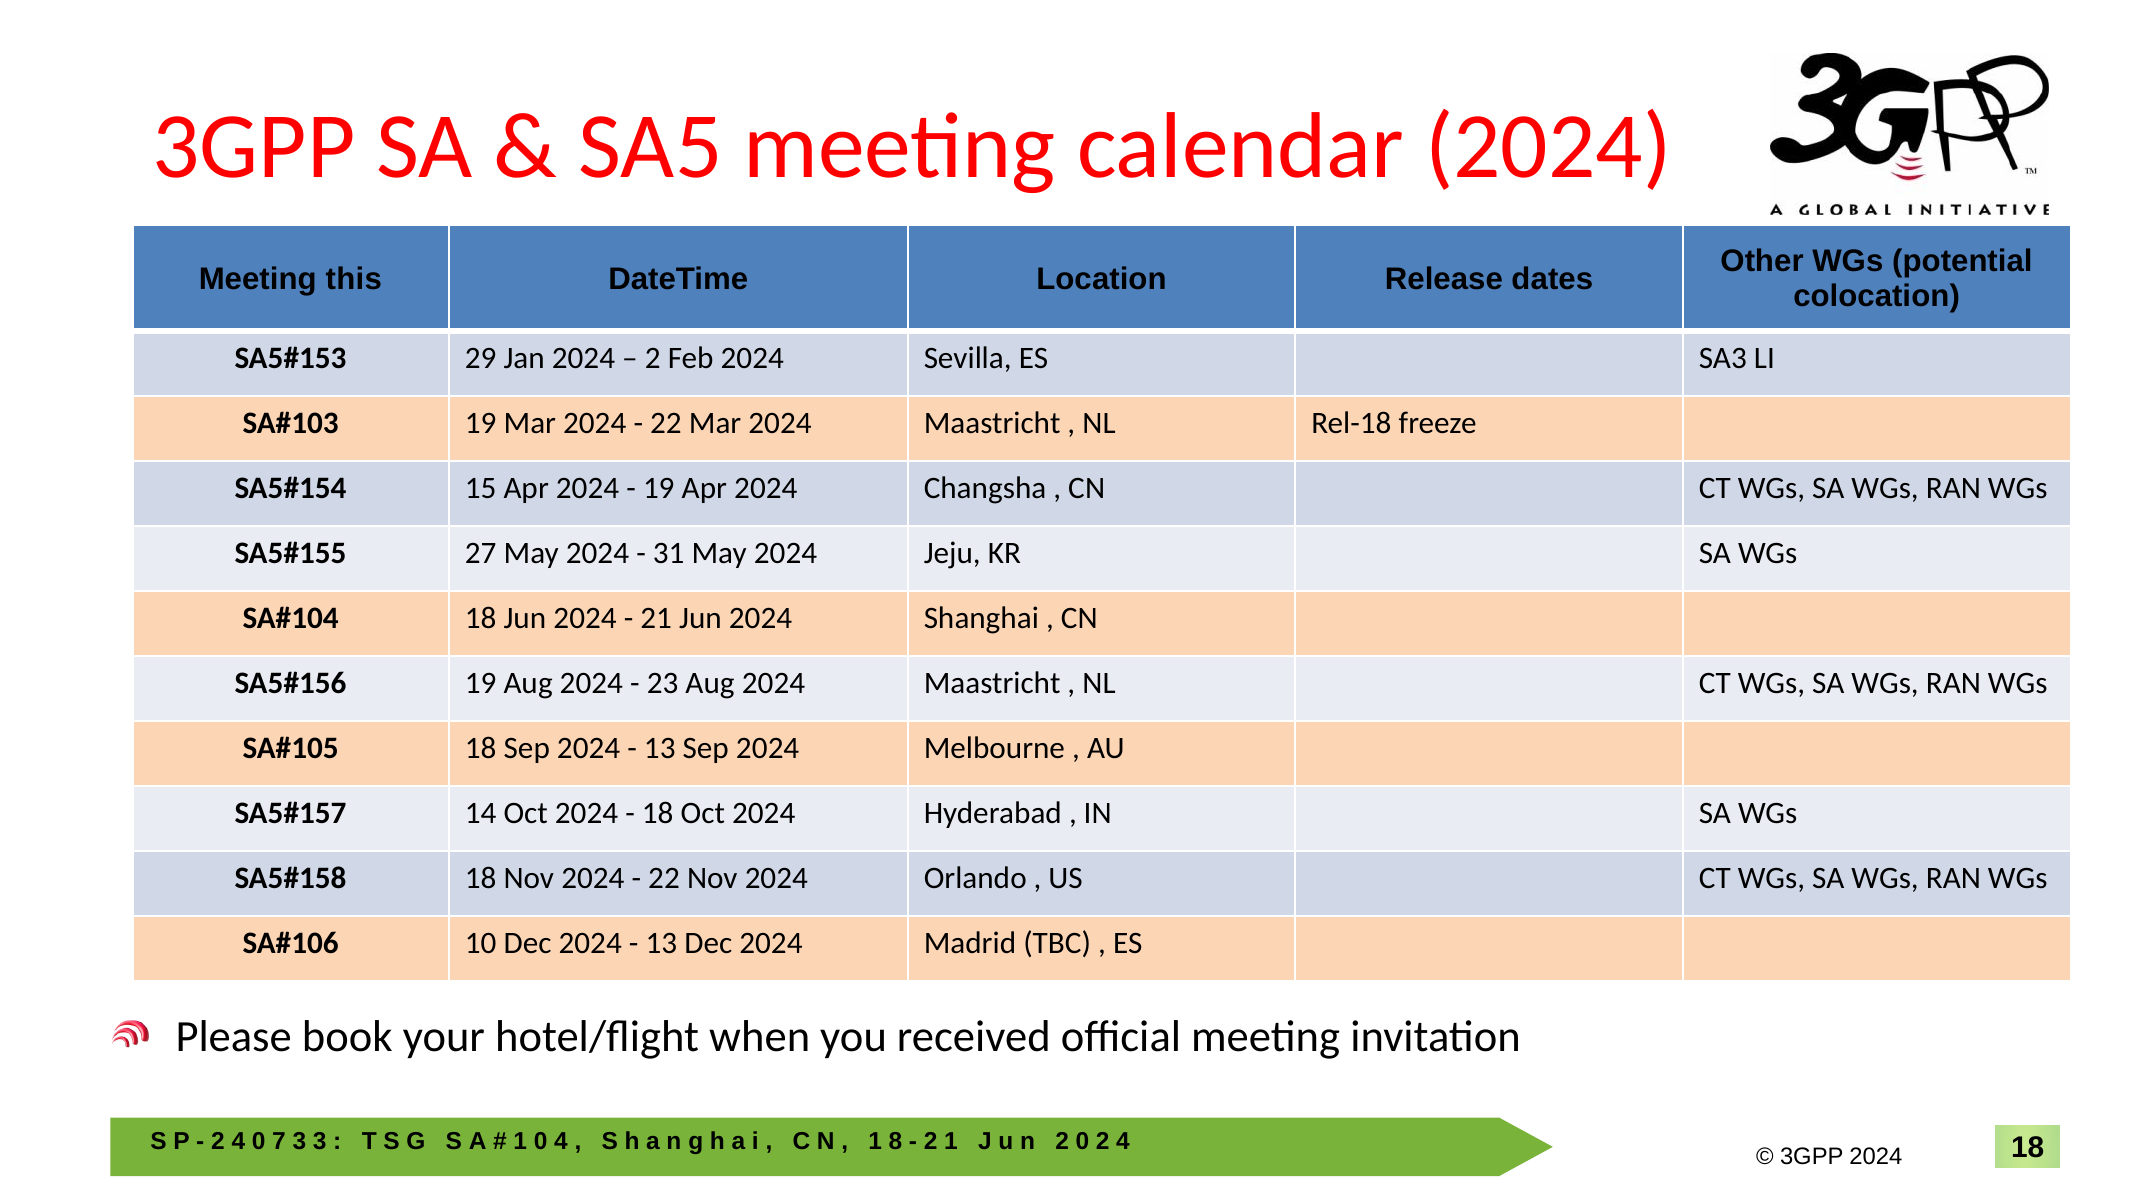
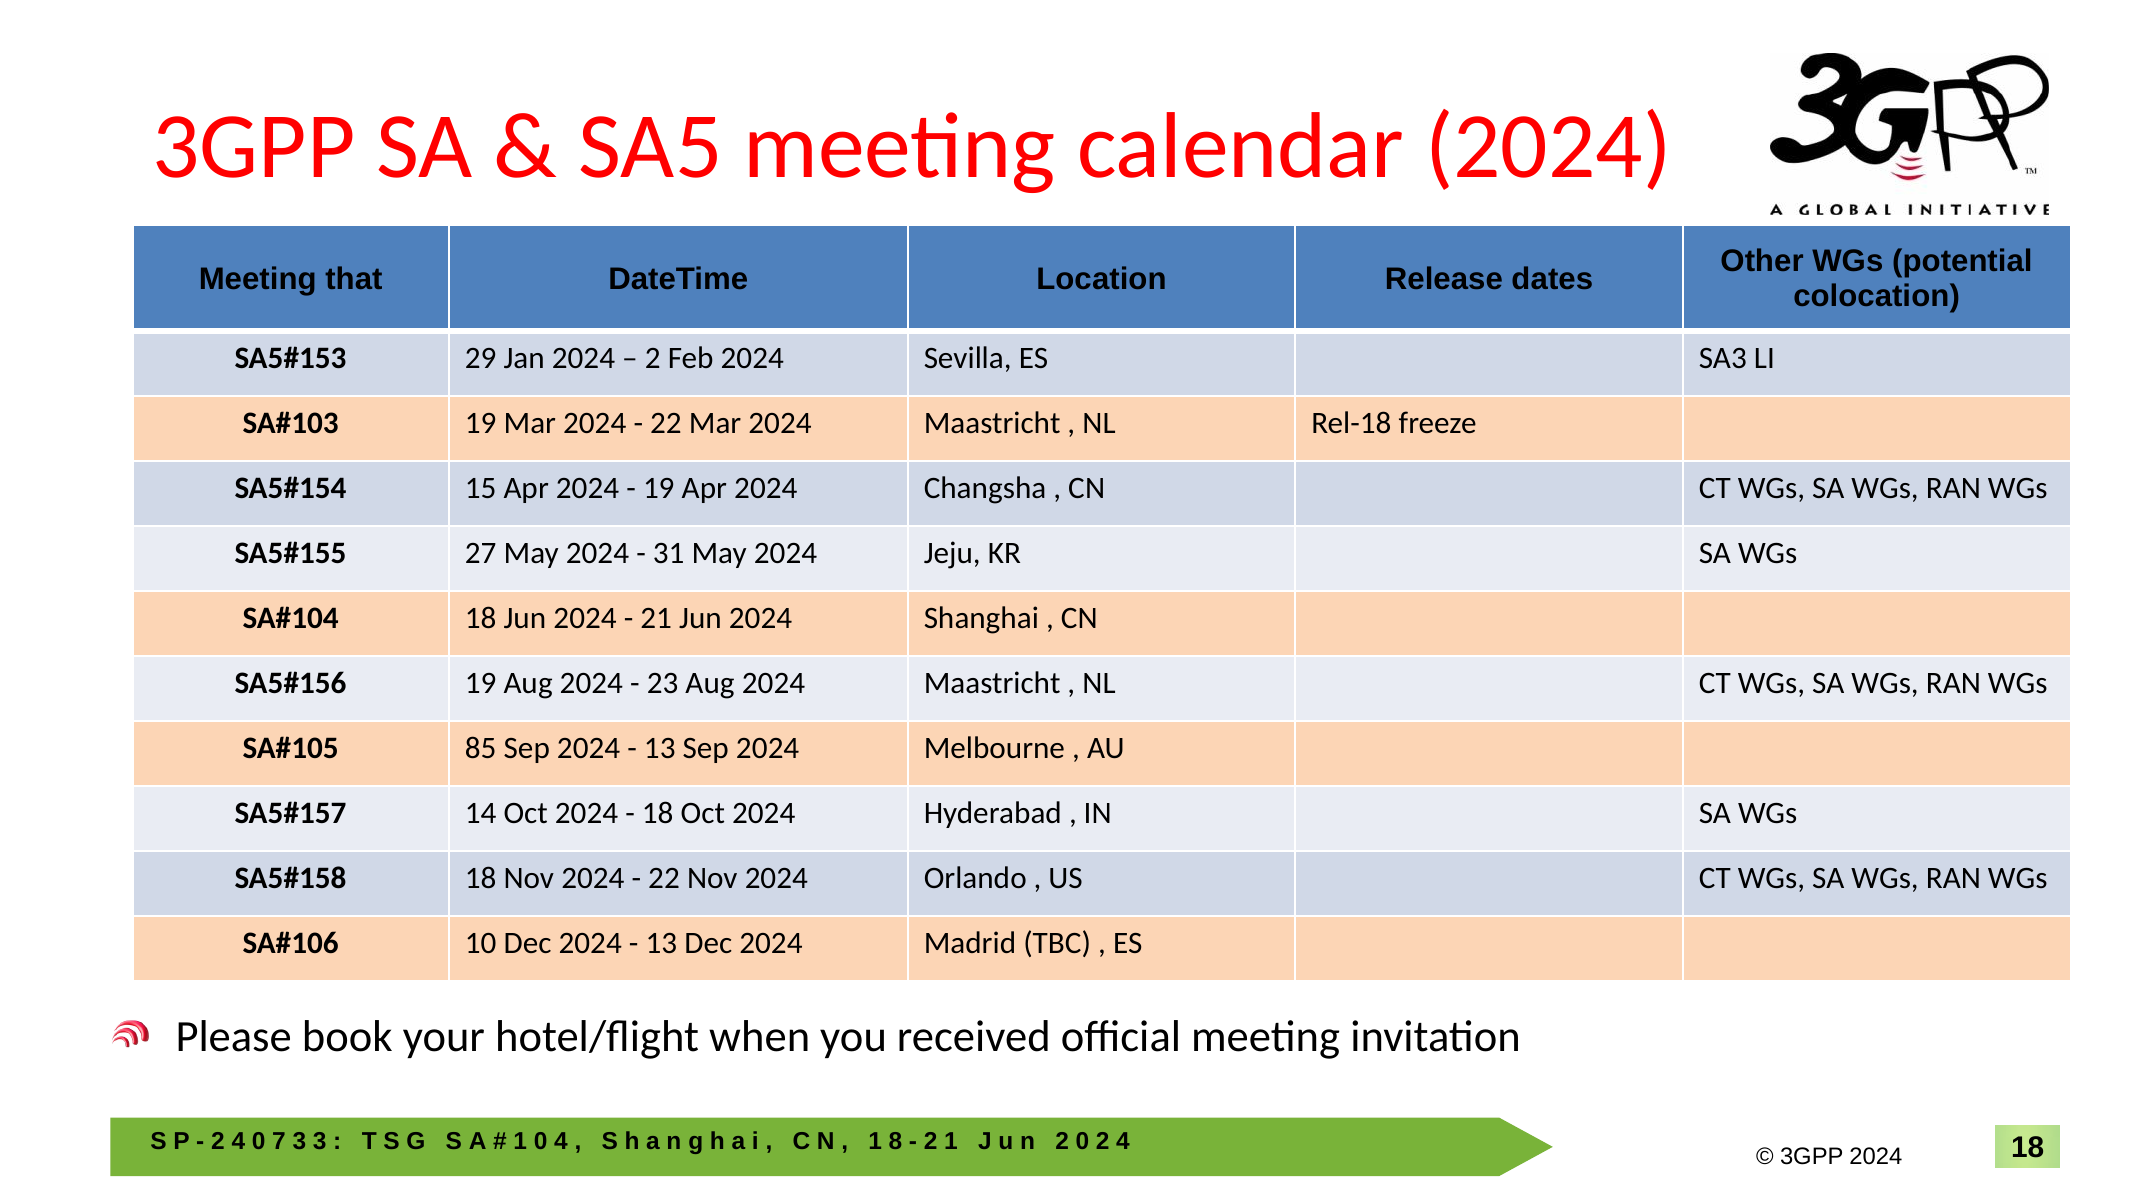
this: this -> that (354, 279)
18: 18 -> 85 (481, 749)
